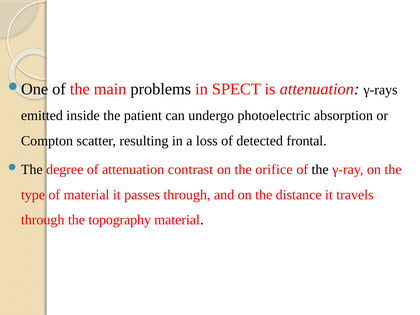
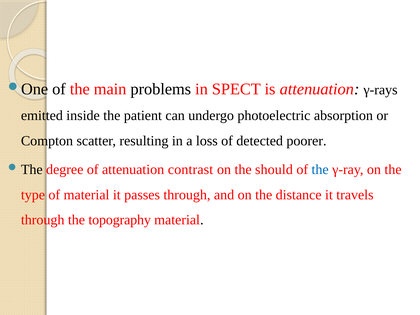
frontal: frontal -> poorer (306, 141)
orifice: orifice -> should (274, 170)
the colour: black -> blue (320, 170)
